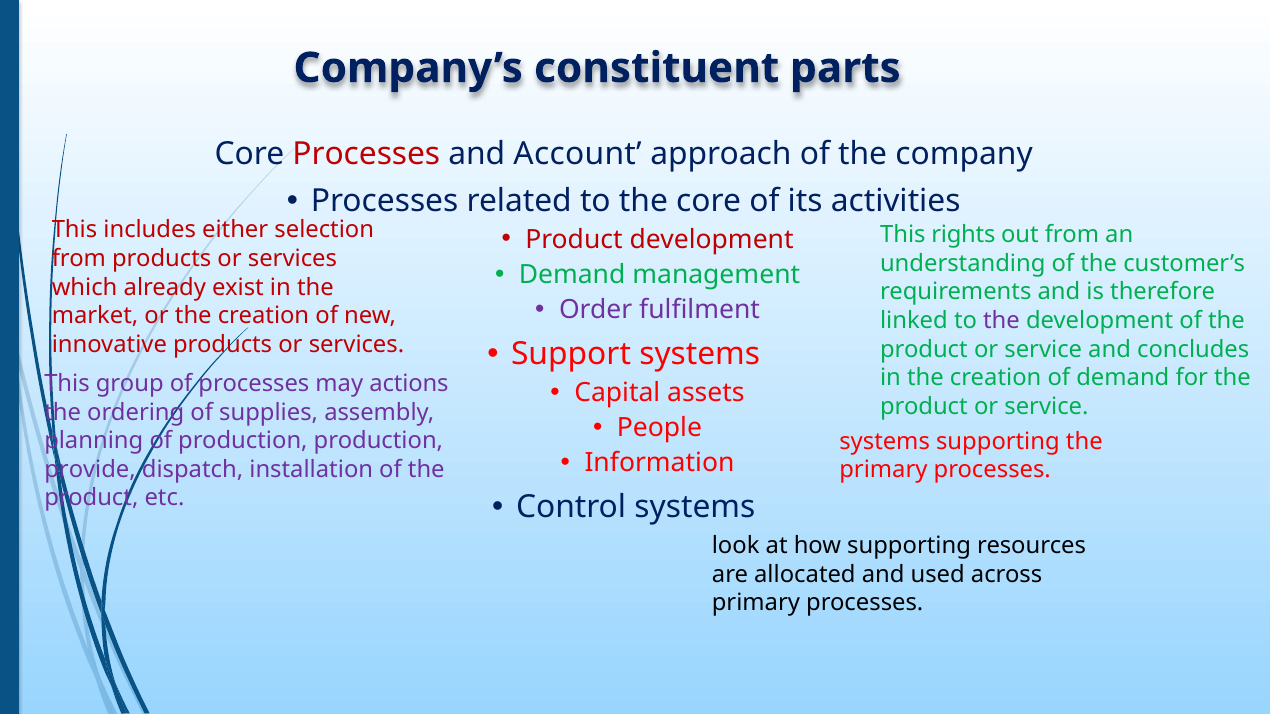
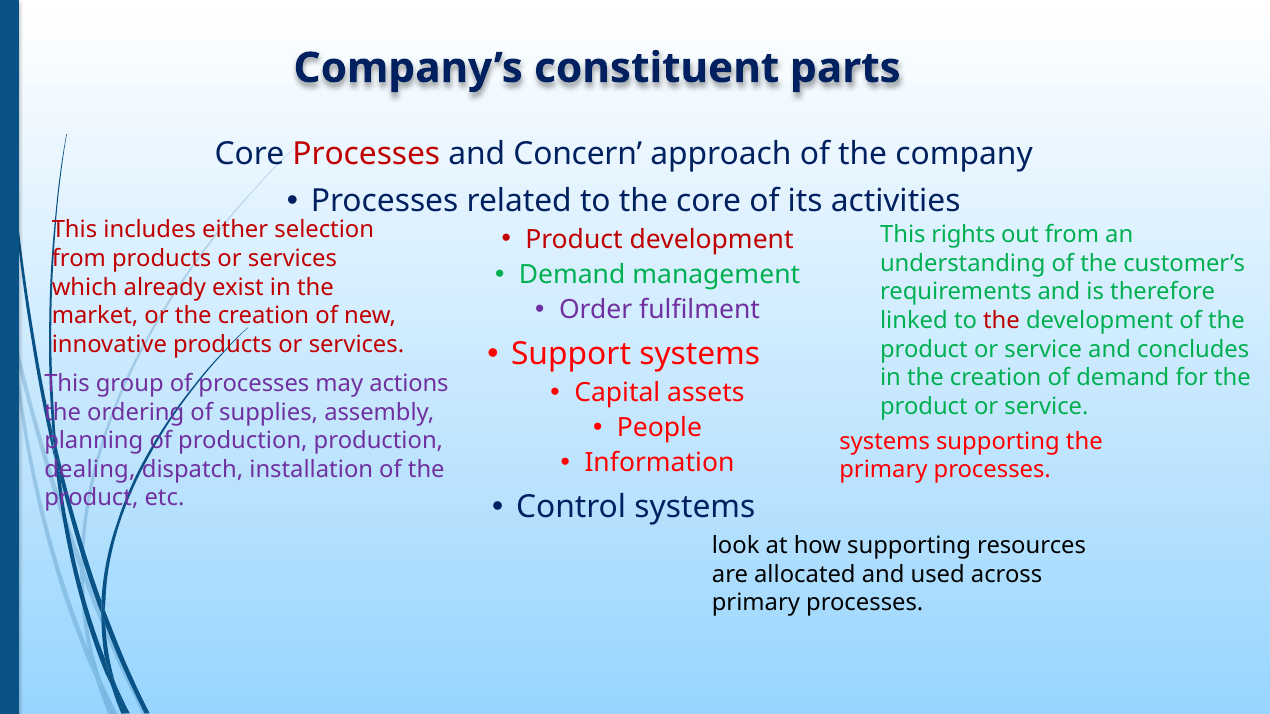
Account: Account -> Concern (578, 154)
the colour: purple -> red (1001, 321)
provide: provide -> dealing (90, 470)
